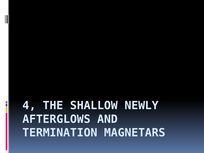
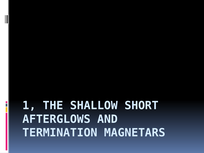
4: 4 -> 1 (29, 105)
NEWLY: NEWLY -> SHORT (142, 105)
